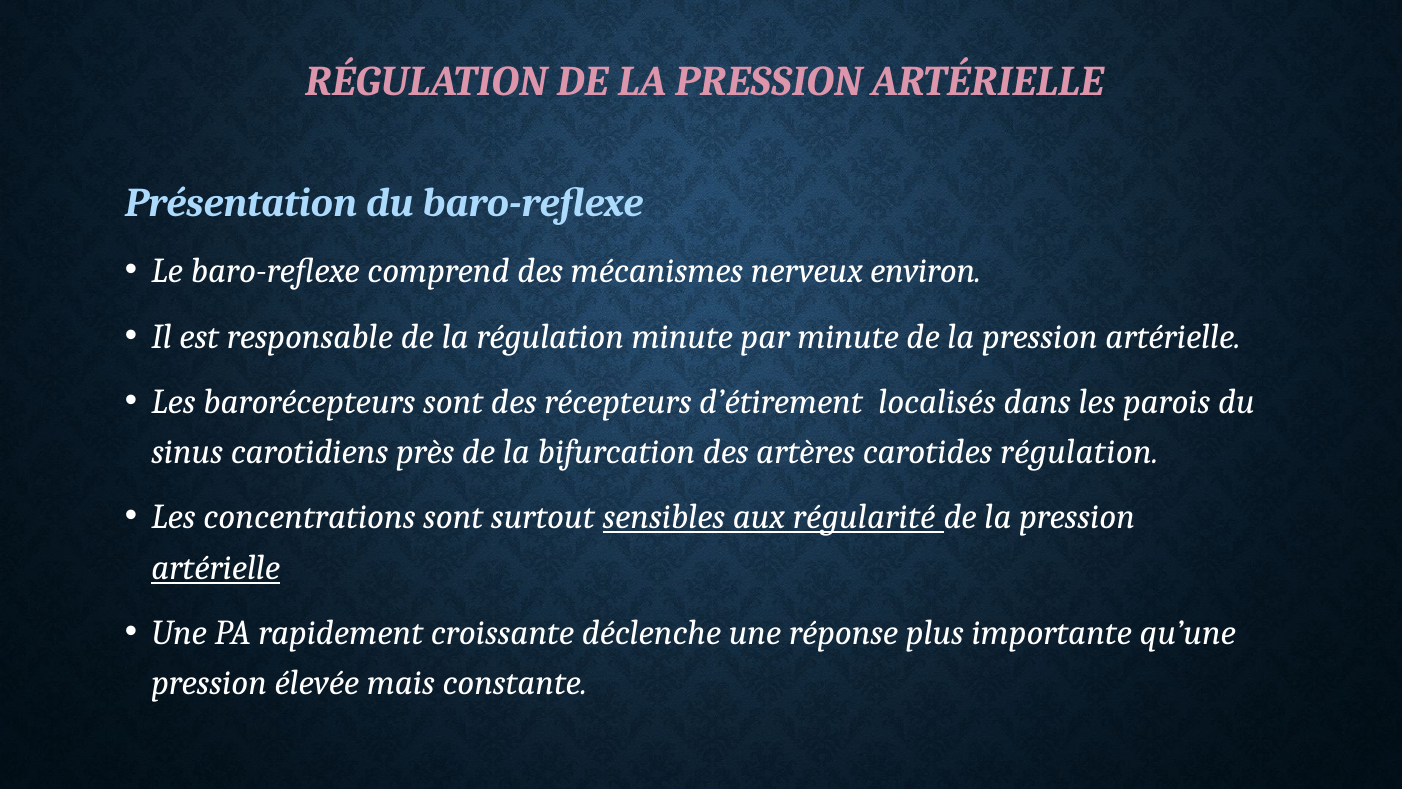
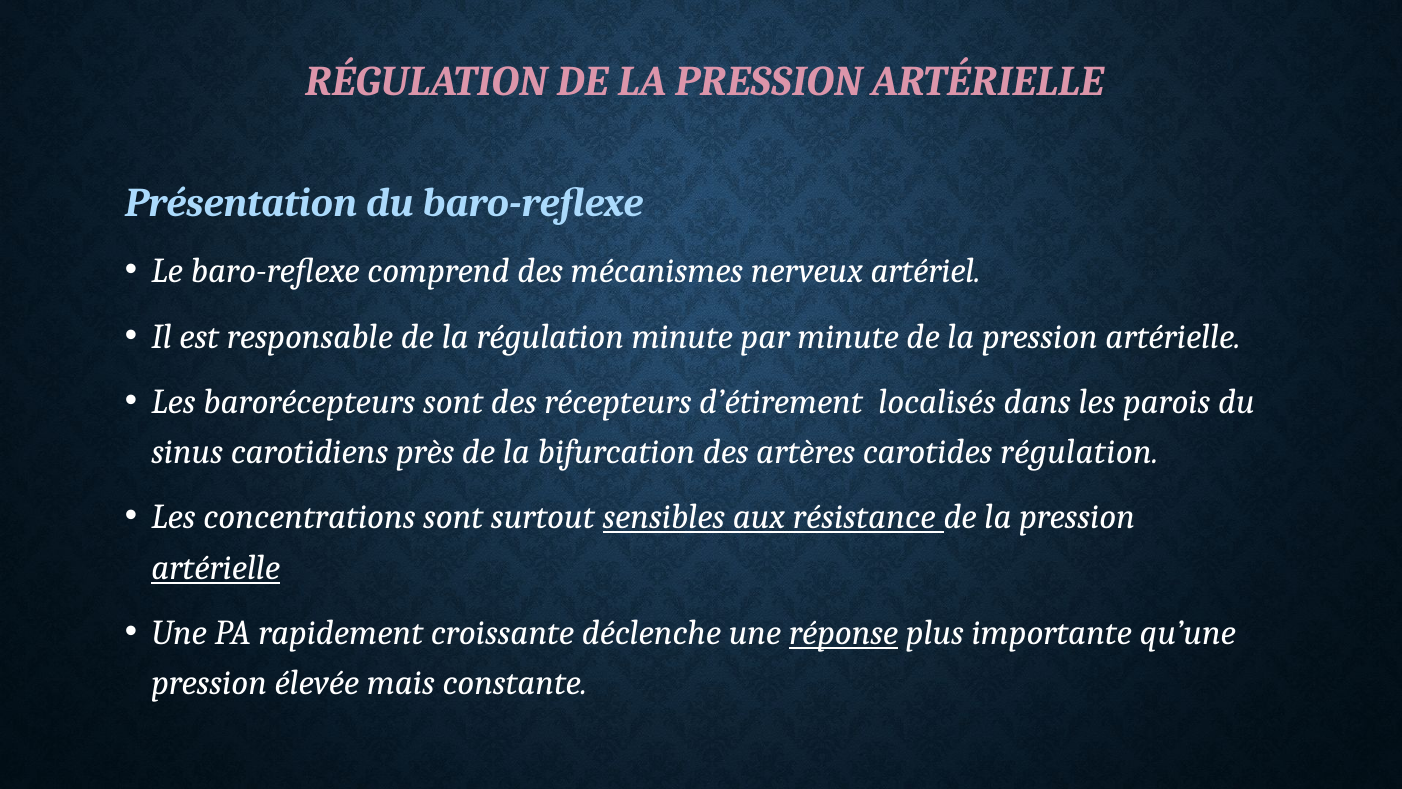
environ: environ -> artériel (926, 271)
régularité: régularité -> résistance (864, 517)
réponse underline: none -> present (844, 632)
